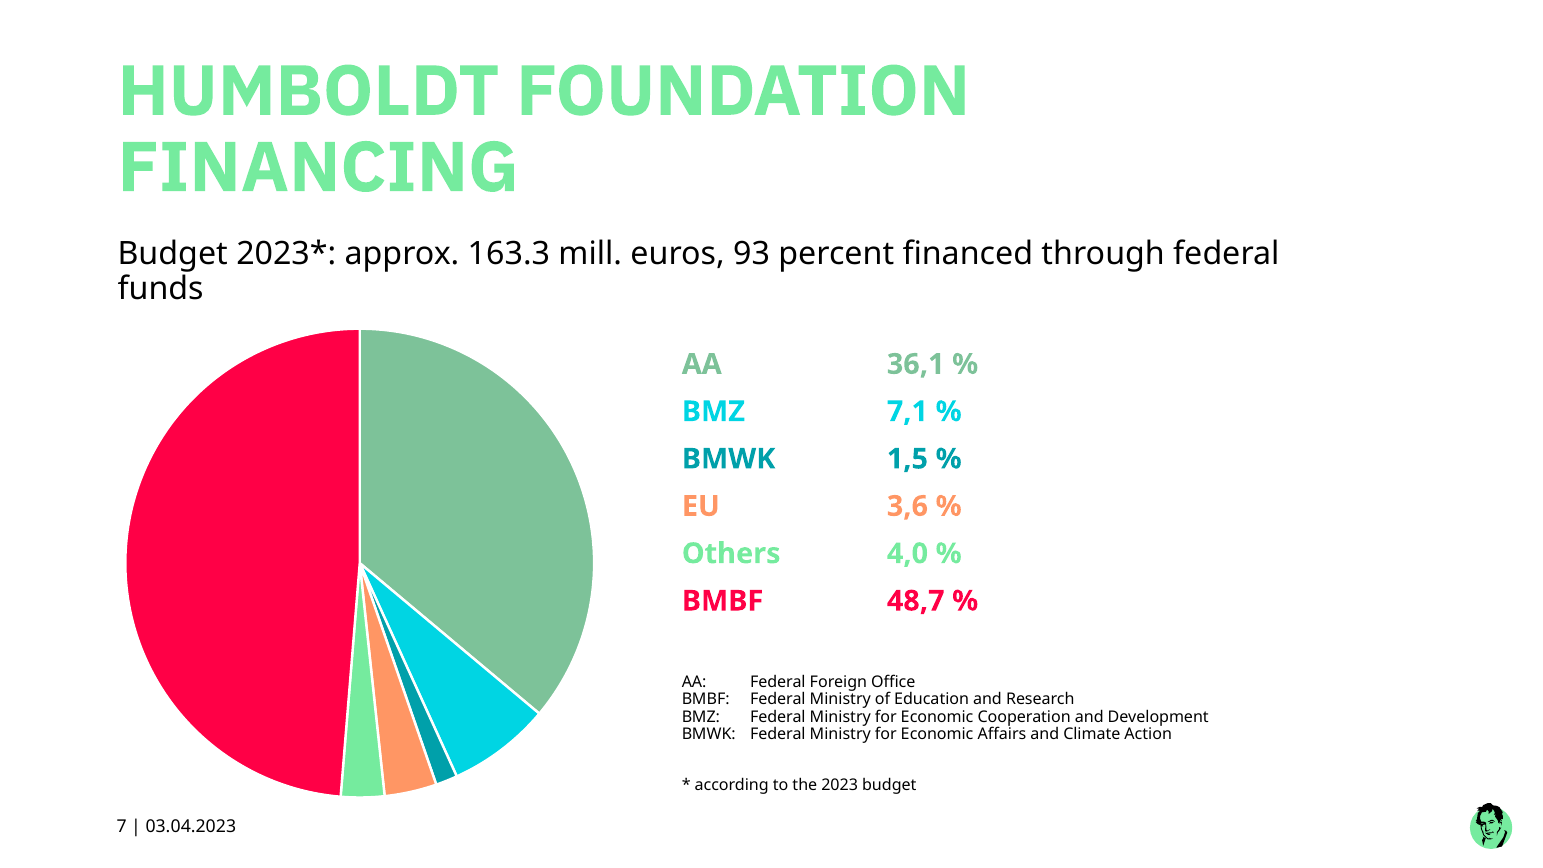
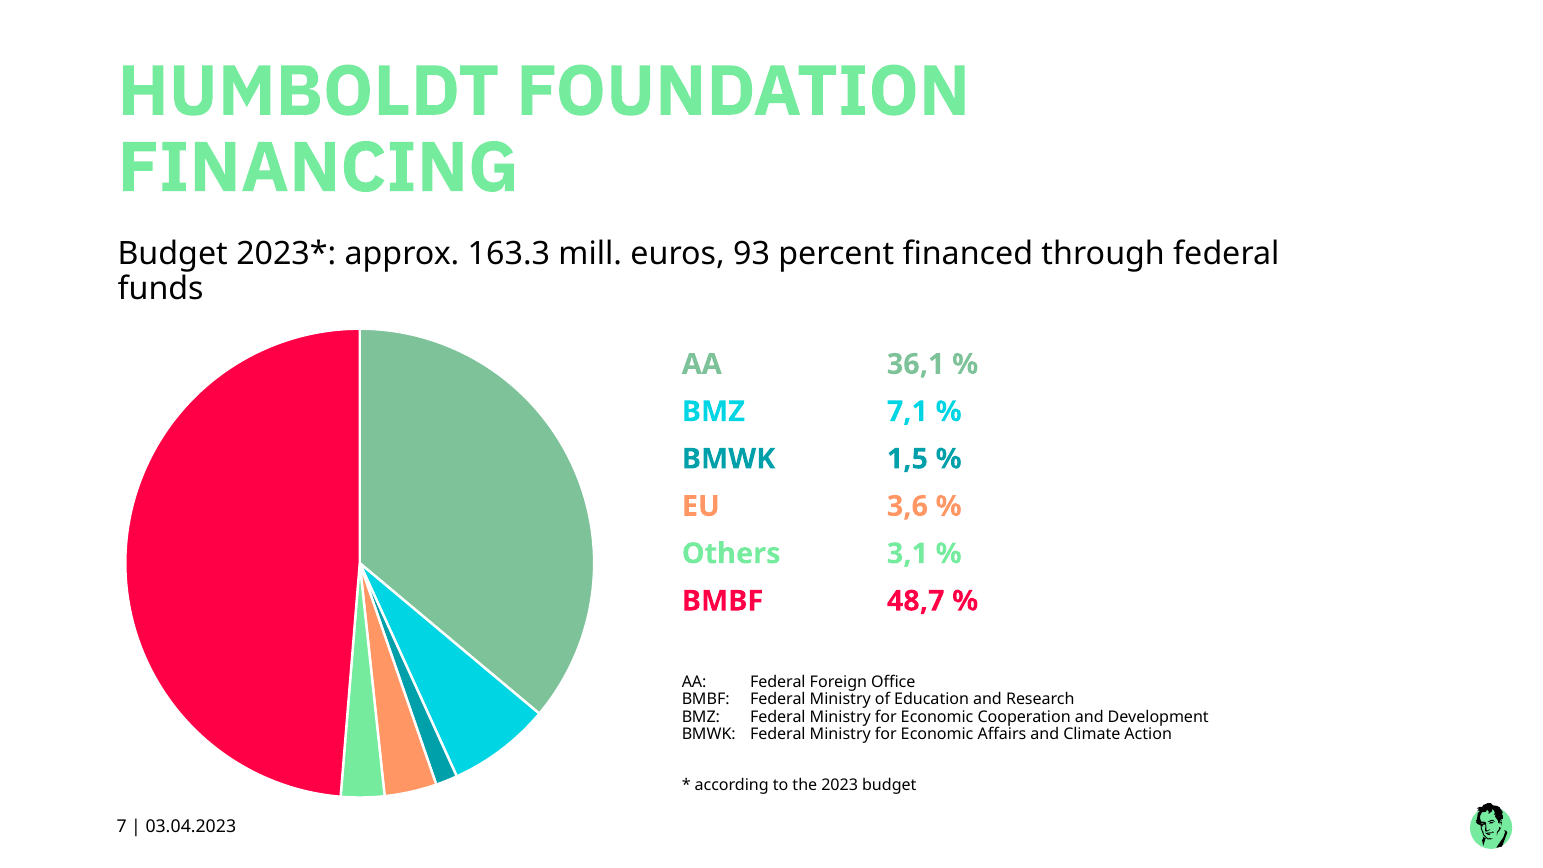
4,0: 4,0 -> 3,1 (907, 554)
